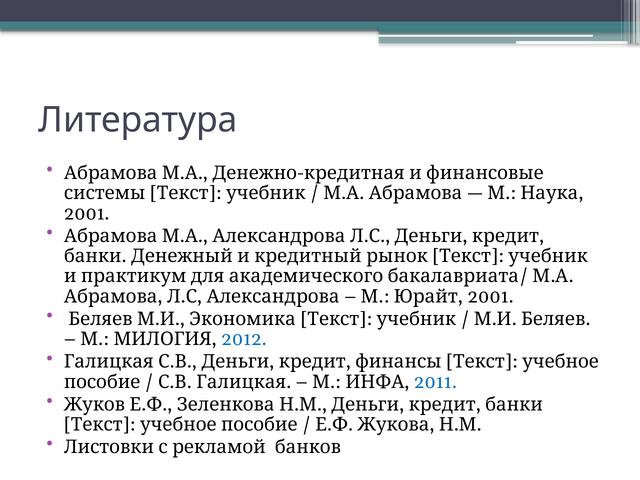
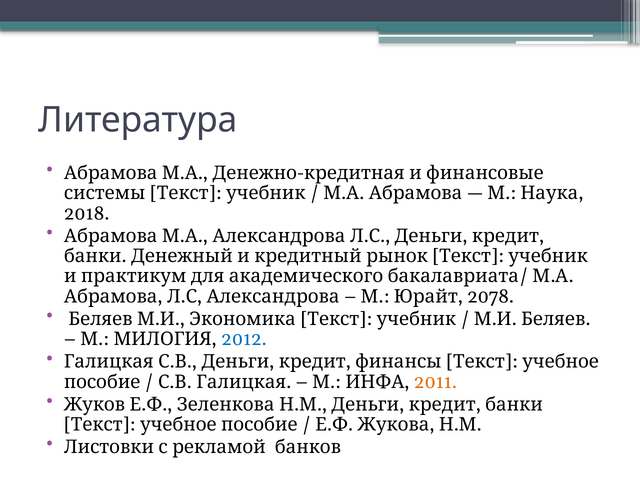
2001: 2001 -> 2018 (87, 213)
2001: 2001 -> 2078 (491, 296)
2011 colour: blue -> orange (435, 382)
